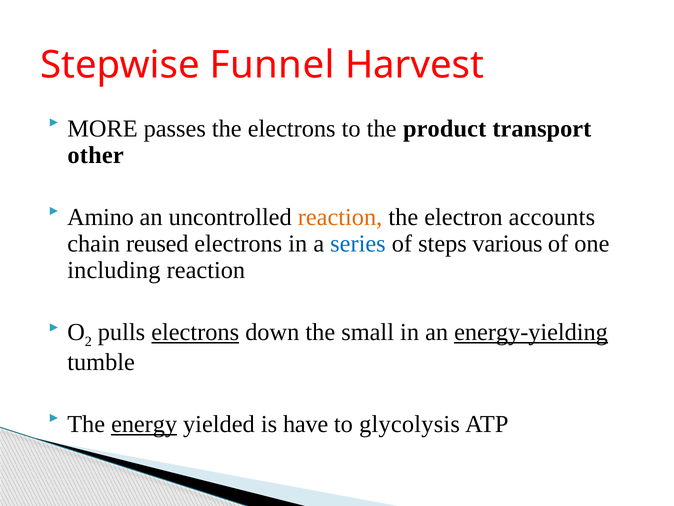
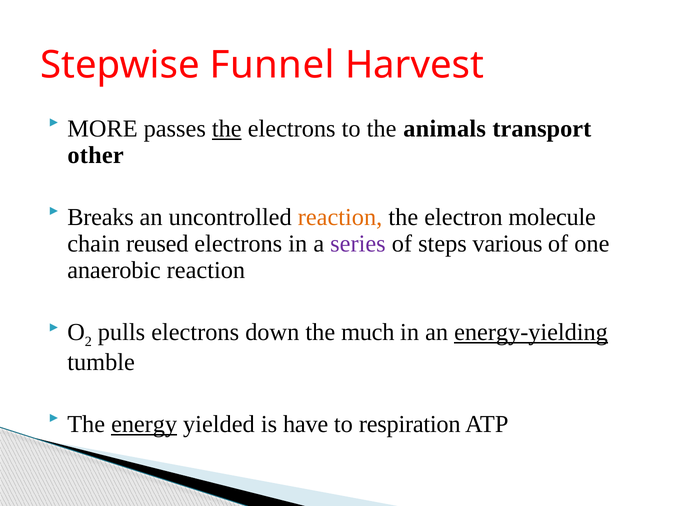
the underline: none -> present (227, 129)
product: product -> animals (445, 129)
Amino: Amino -> Breaks (101, 217)
accounts: accounts -> molecule (552, 217)
series colour: blue -> purple (358, 243)
including: including -> anaerobic (114, 270)
electrons underline: present -> none (195, 332)
small: small -> much (368, 332)
glycolysis: glycolysis -> respiration (410, 424)
